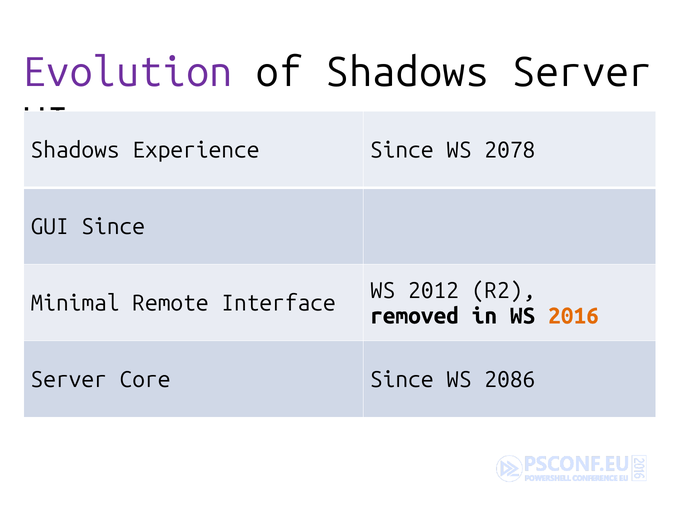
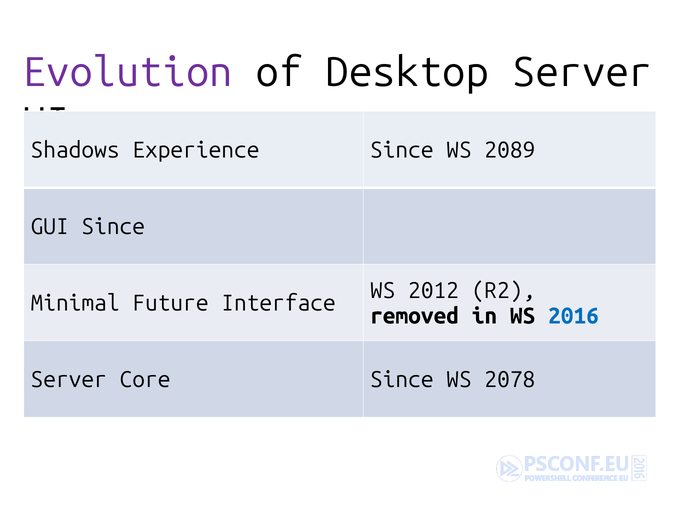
of Shadows: Shadows -> Desktop (407, 73)
2078: 2078 -> 2089 (510, 151)
Remote: Remote -> Future (170, 304)
2016 colour: orange -> blue (573, 316)
2086: 2086 -> 2078 (510, 380)
